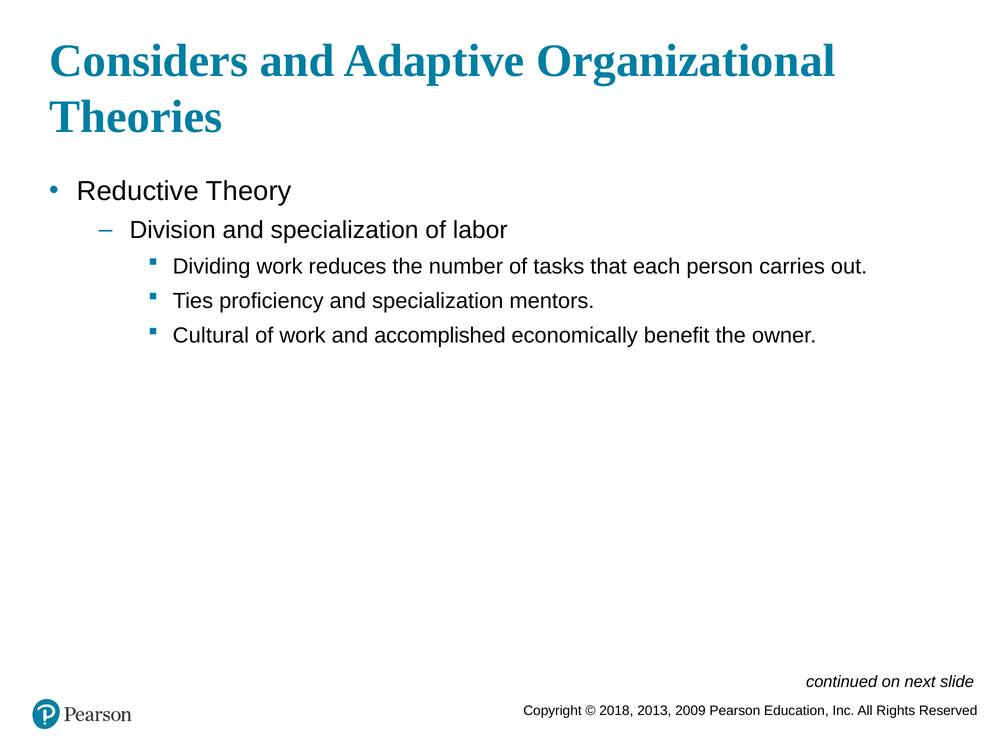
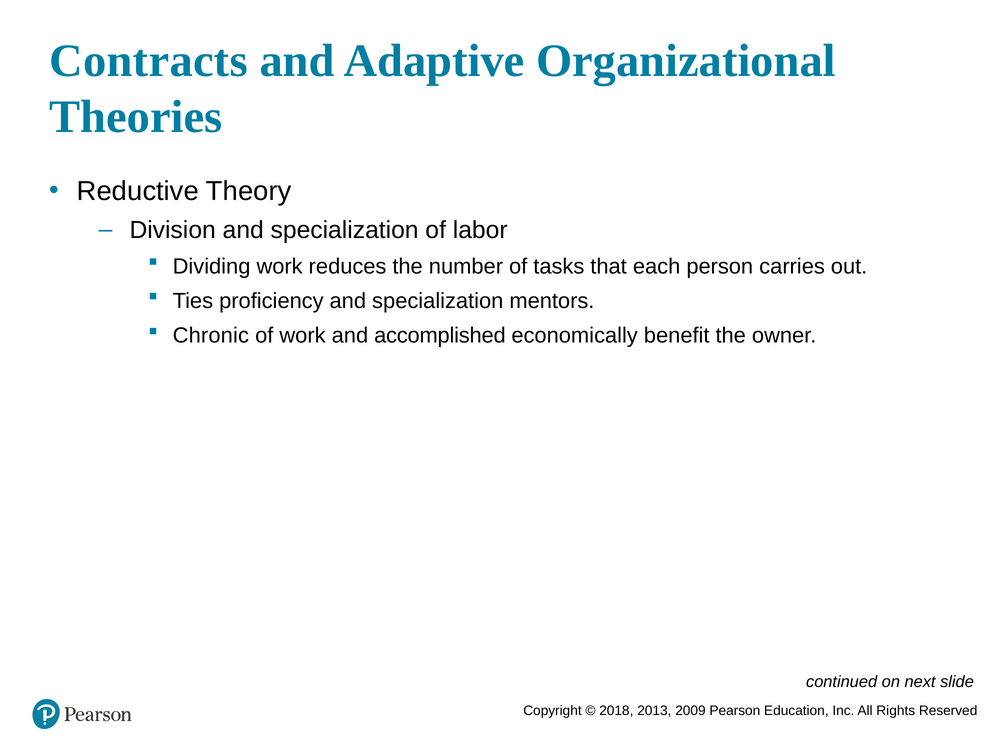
Considers: Considers -> Contracts (149, 61)
Cultural: Cultural -> Chronic (211, 335)
